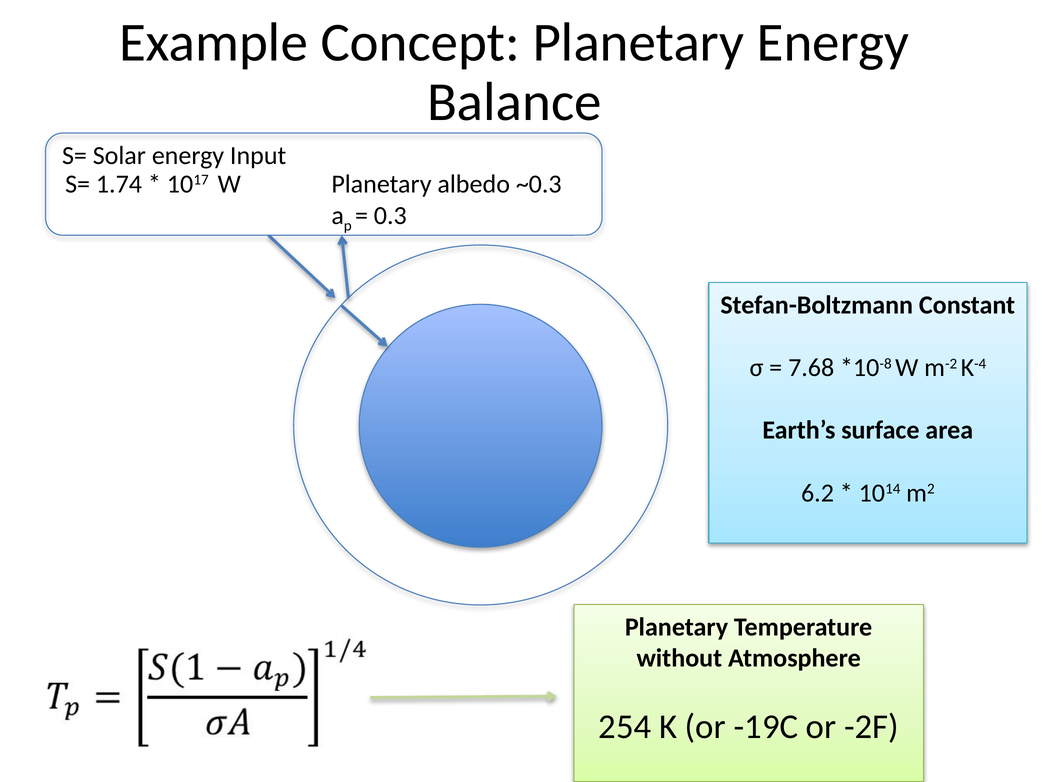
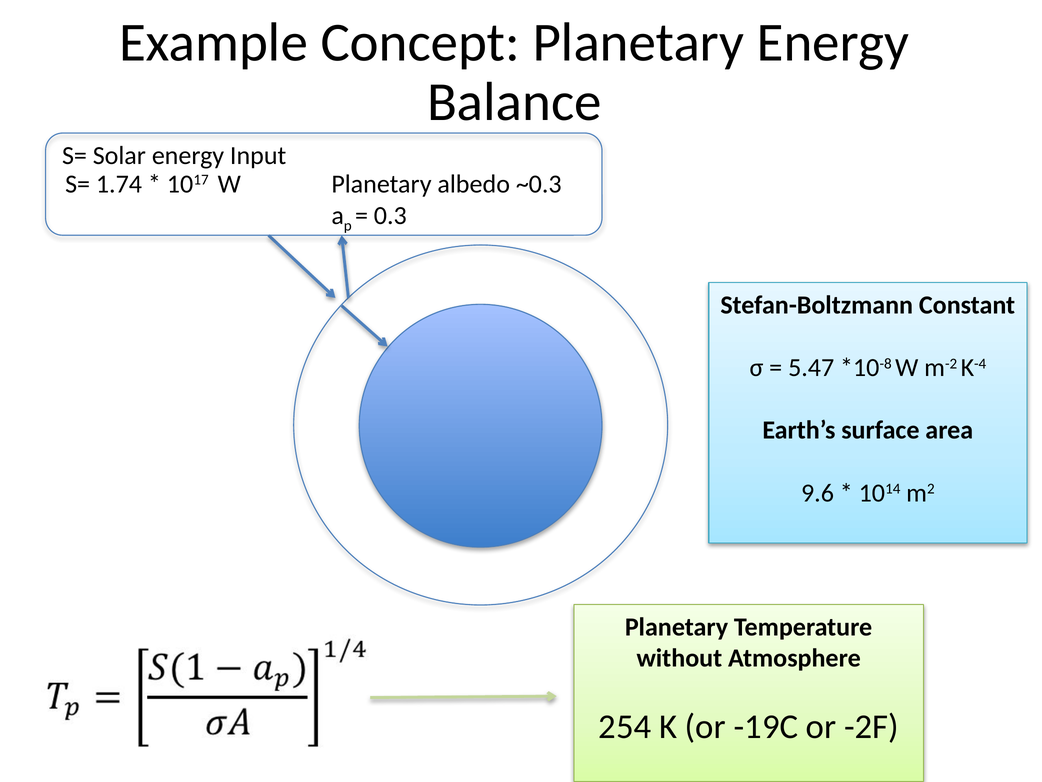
7.68: 7.68 -> 5.47 (811, 368)
6.2: 6.2 -> 9.6 (818, 493)
